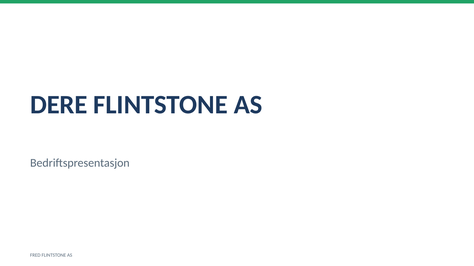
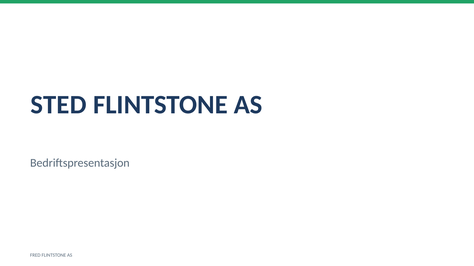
DERE: DERE -> STED (59, 105)
